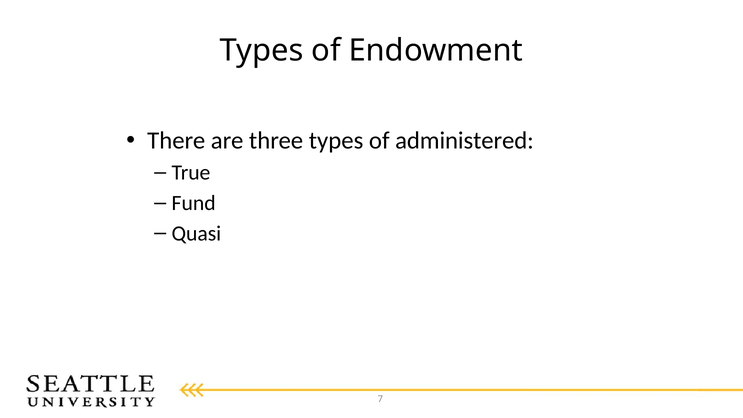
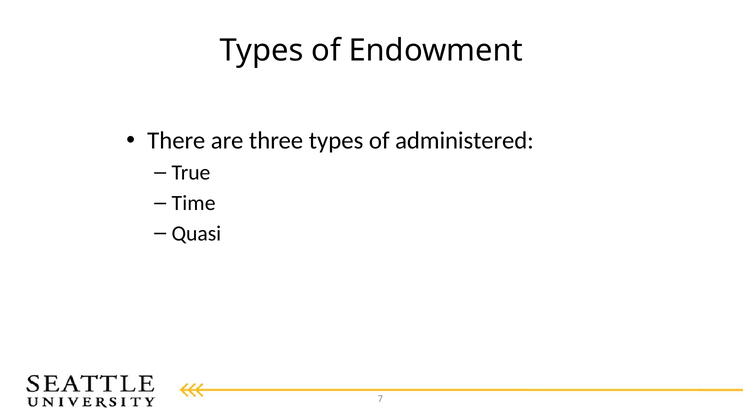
Fund: Fund -> Time (194, 203)
